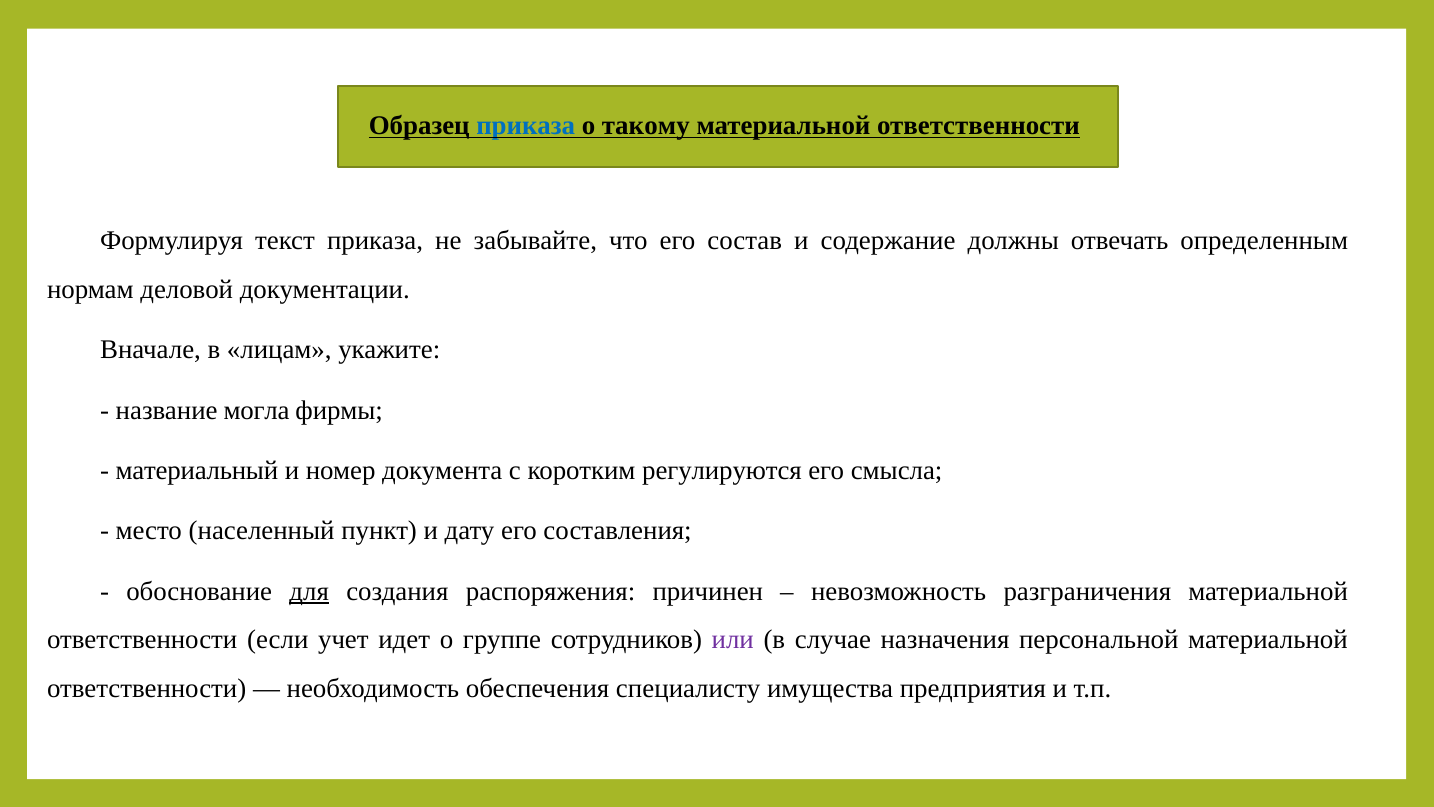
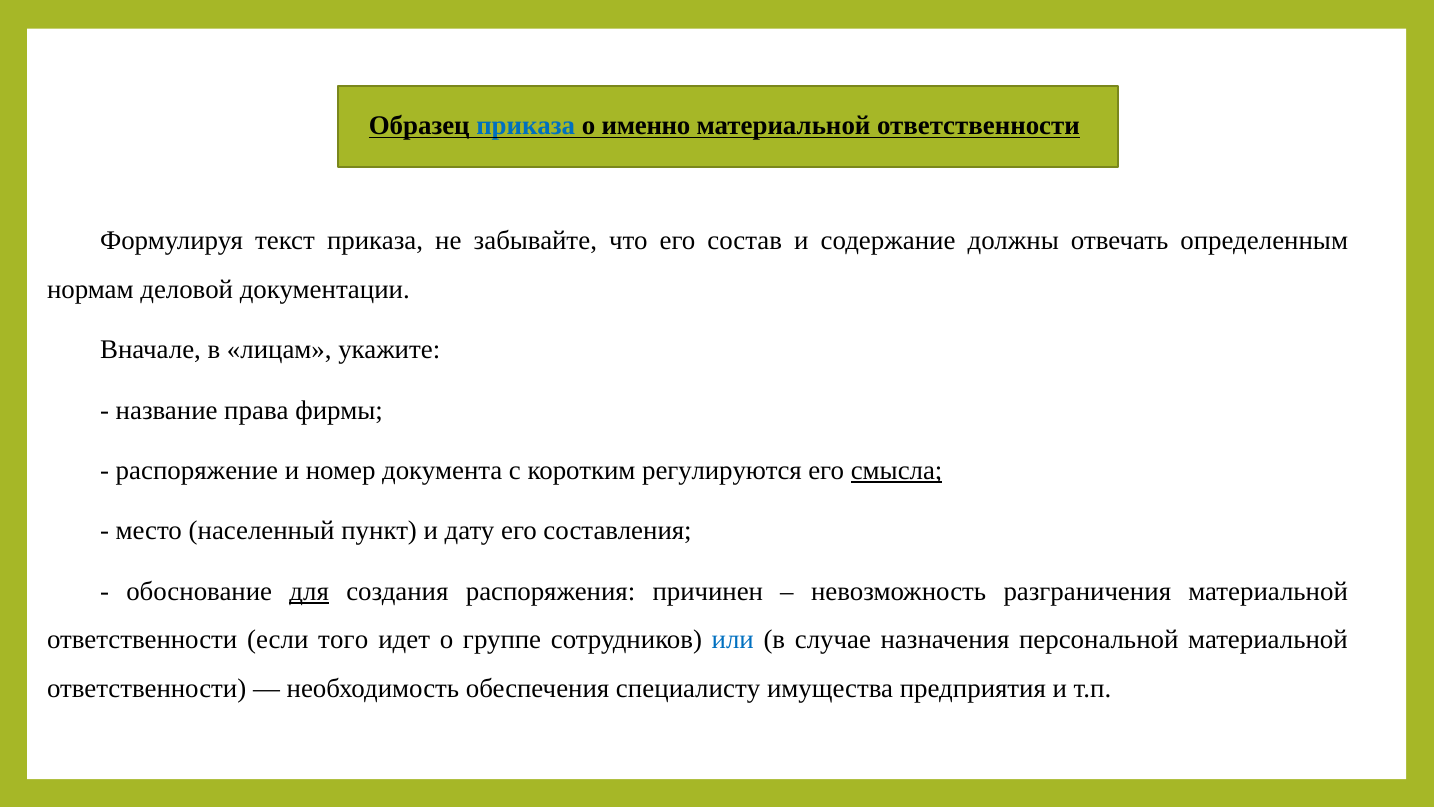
такому: такому -> именно (646, 126)
могла: могла -> права (256, 410)
материальный: материальный -> распоряжение (197, 470)
смысла underline: none -> present (897, 470)
учет: учет -> того (343, 639)
или colour: purple -> blue (733, 639)
